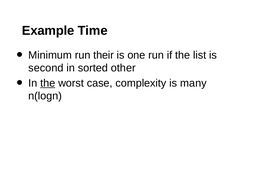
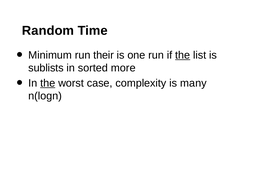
Example: Example -> Random (48, 31)
the underline: none -> present (183, 55)
second: second -> sublists (46, 68)
other: other -> more (123, 68)
